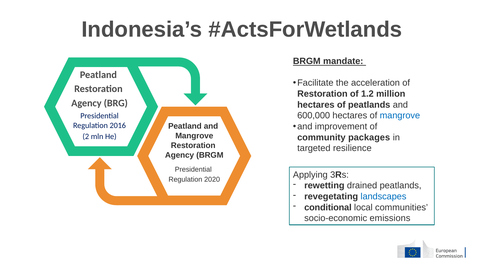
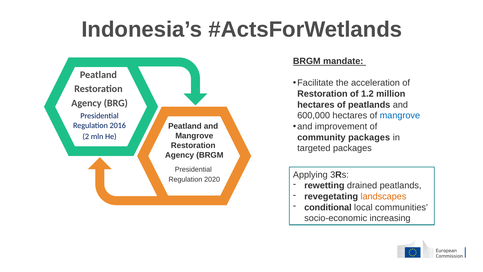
targeted resilience: resilience -> packages (352, 148)
landscapes colour: blue -> orange (383, 196)
emissions: emissions -> increasing (390, 218)
